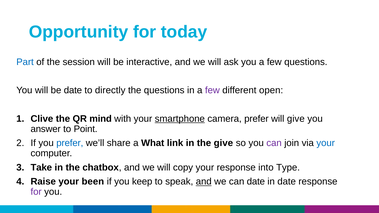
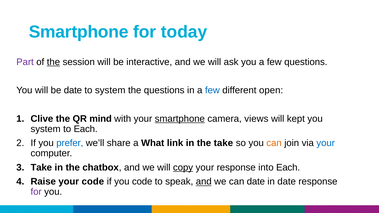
Opportunity: Opportunity -> Smartphone (79, 32)
Part colour: blue -> purple (25, 62)
the underline: none -> present (53, 62)
to directly: directly -> system (110, 90)
few colour: purple -> blue (212, 90)
camera prefer: prefer -> views (256, 119)
will give: give -> kept (296, 119)
answer: answer -> system (46, 129)
to Point: Point -> Each (86, 129)
the give: give -> take (223, 143)
can colour: purple -> orange (274, 143)
copy underline: none -> present (183, 168)
into Type: Type -> Each (288, 168)
your been: been -> code (93, 182)
you keep: keep -> code (142, 182)
